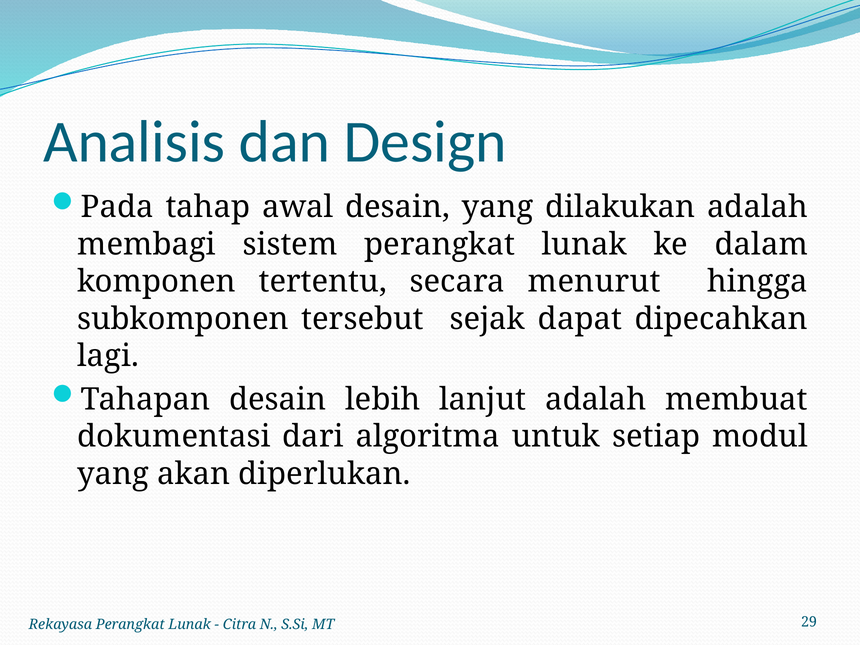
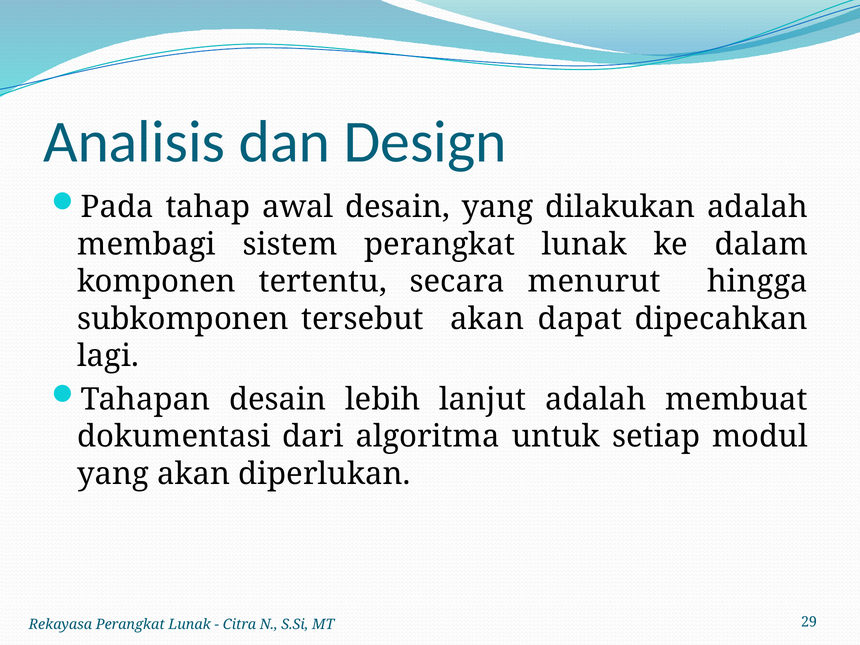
tersebut sejak: sejak -> akan (487, 319)
